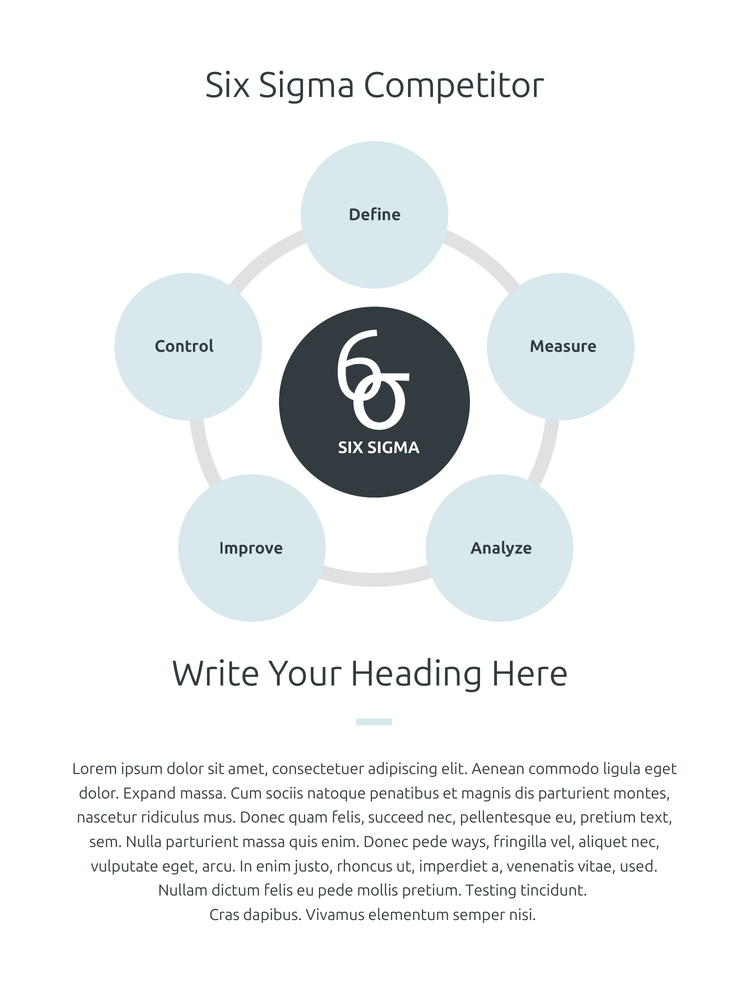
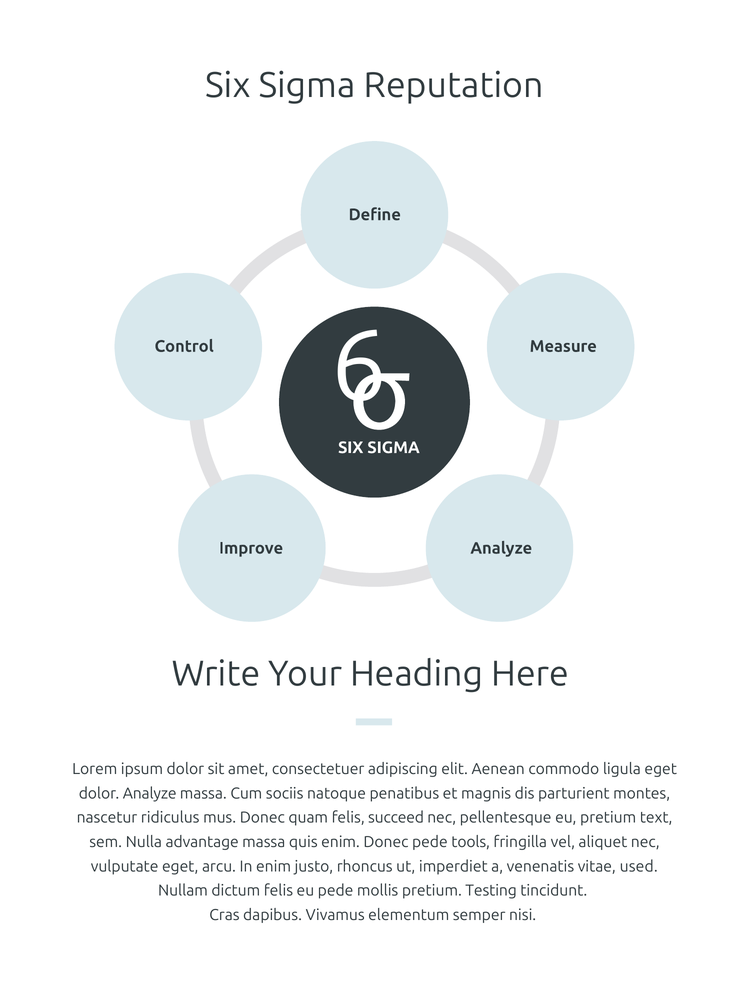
Competitor: Competitor -> Reputation (454, 86)
dolor Expand: Expand -> Analyze (150, 793)
Nulla parturient: parturient -> advantage (202, 842)
ways: ways -> tools (471, 842)
